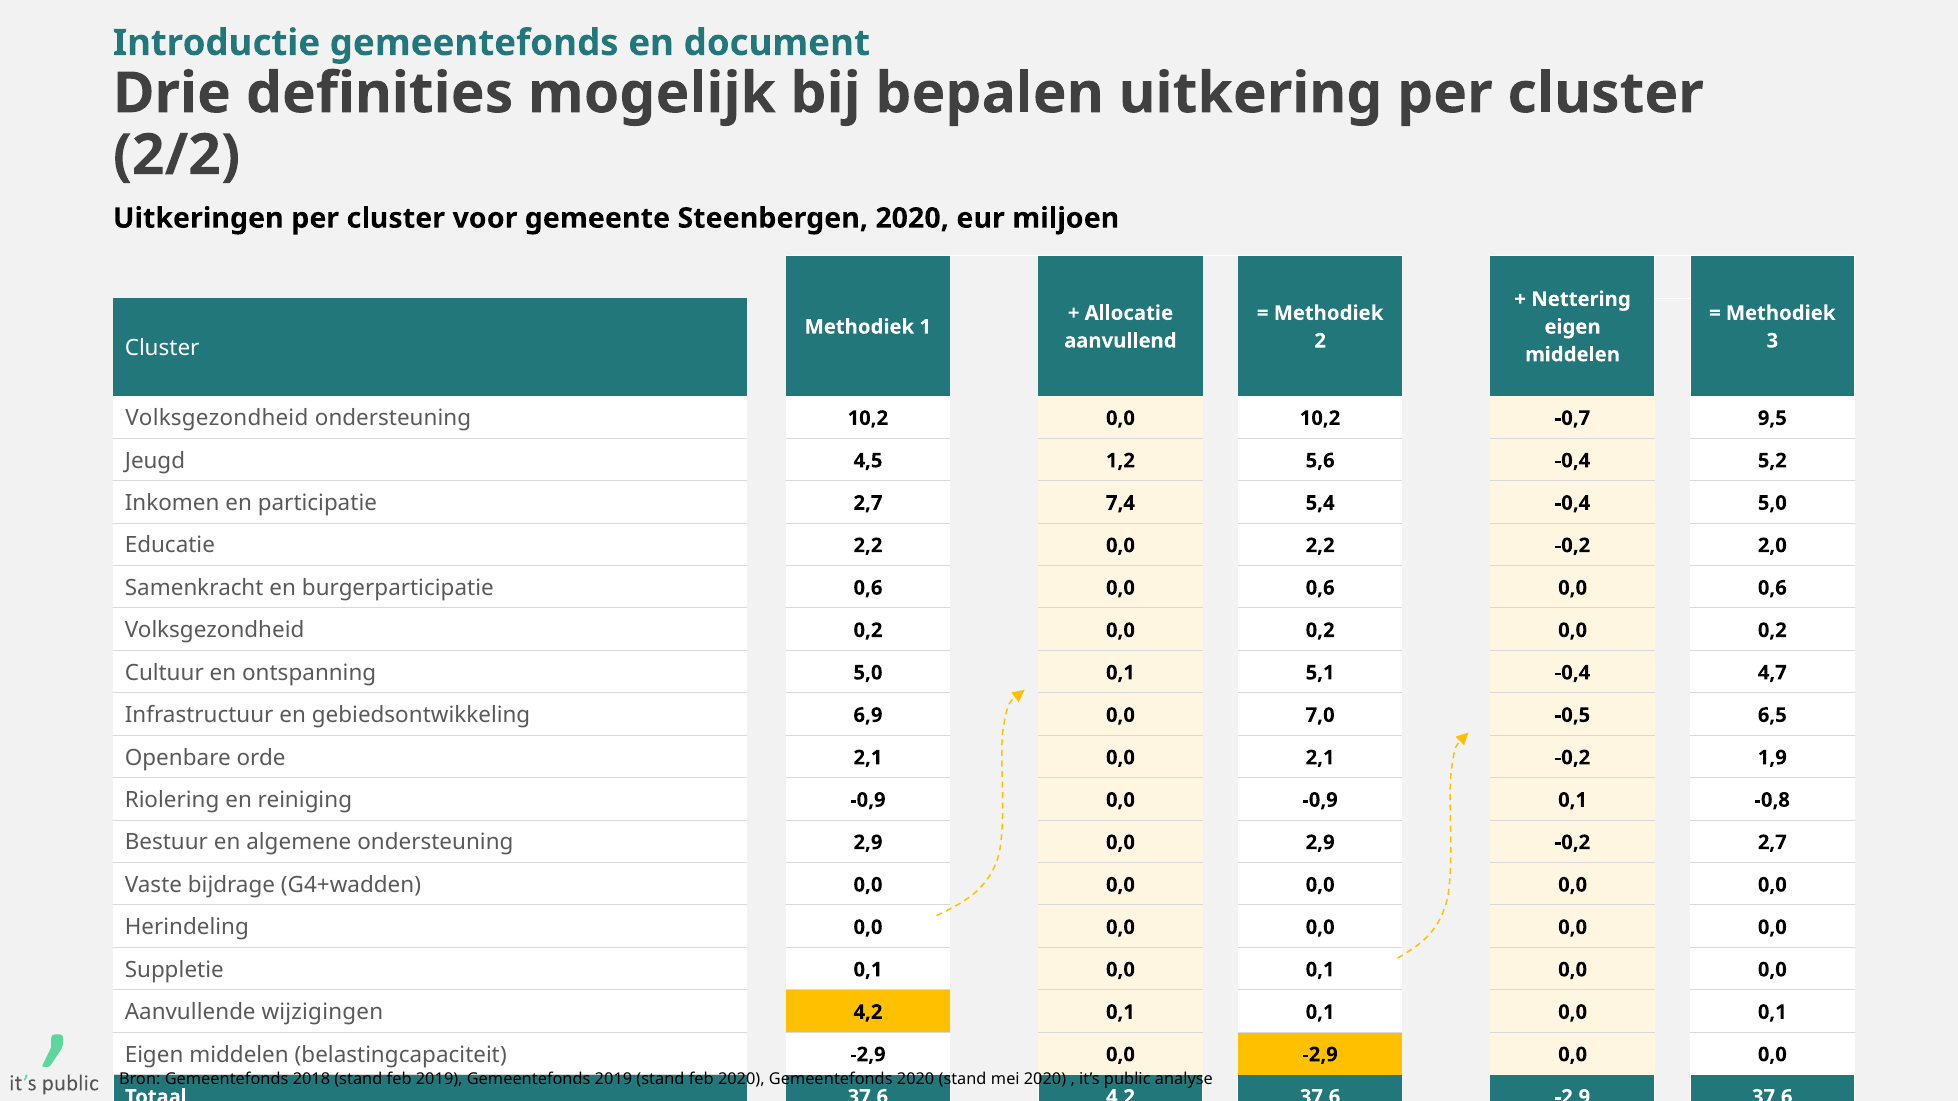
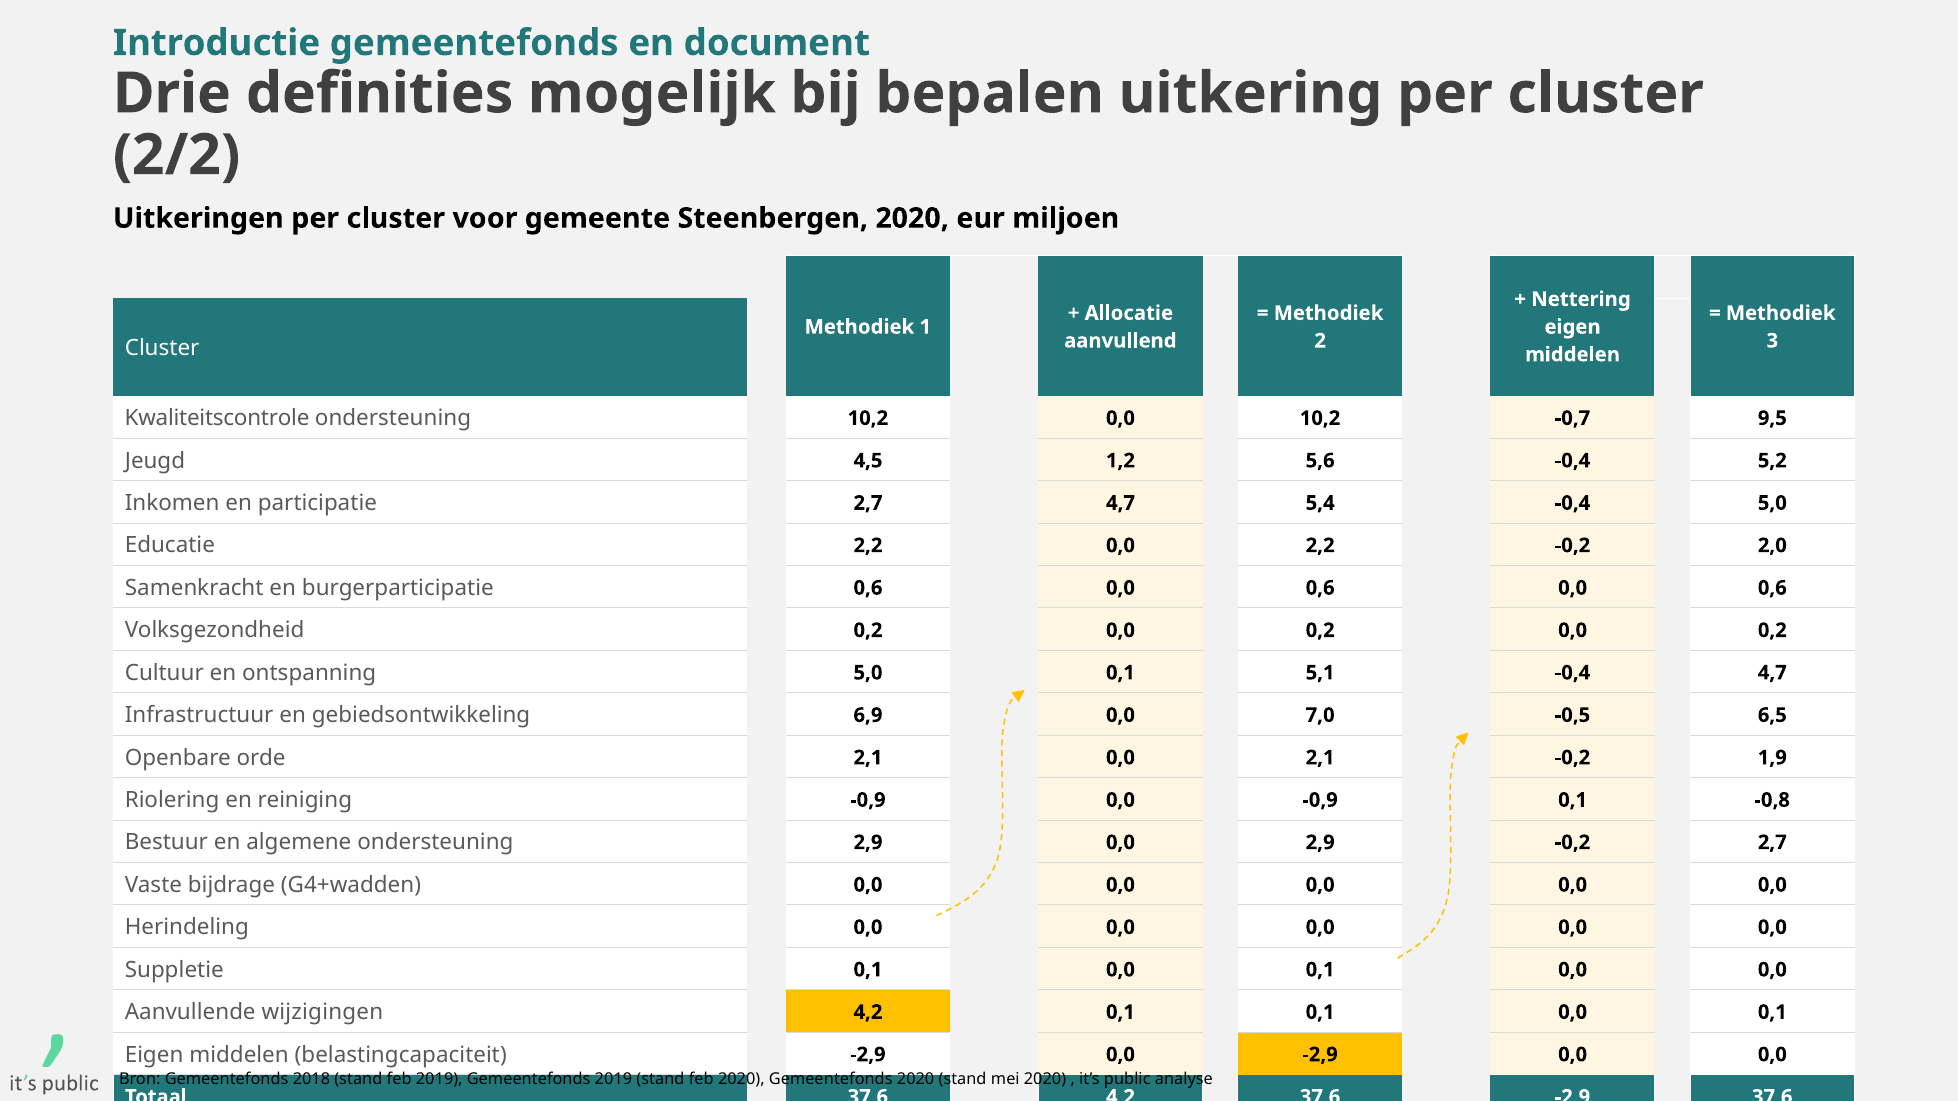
Volksgezondheid: Volksgezondheid -> Kwaliteitscontrole (217, 418)
2,7 7,4: 7,4 -> 4,7 (1120, 503)
